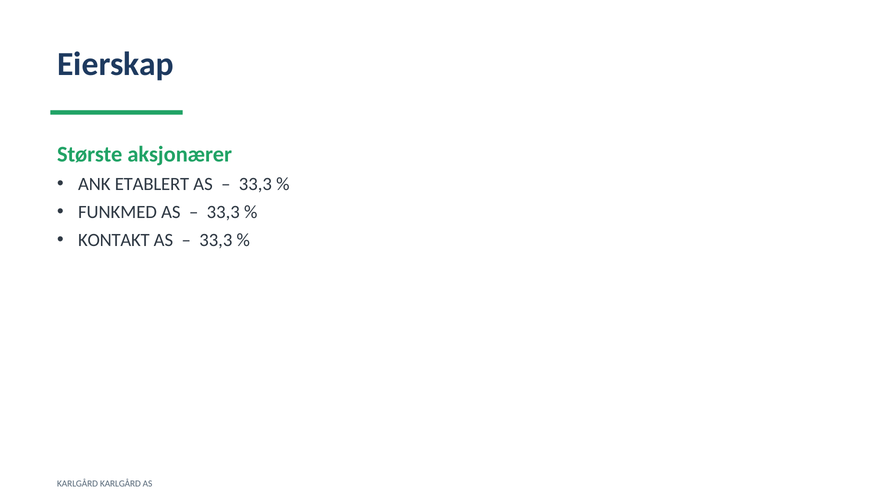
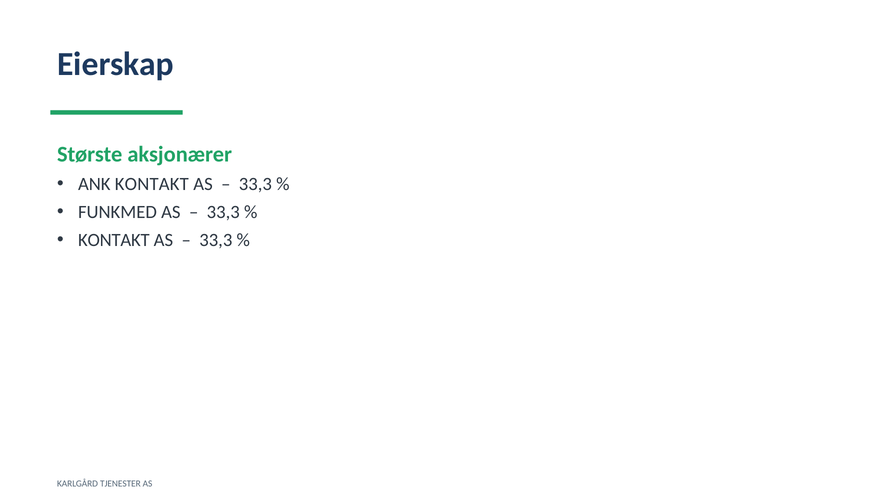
ANK ETABLERT: ETABLERT -> KONTAKT (152, 184)
KARLGÅRD KARLGÅRD: KARLGÅRD -> TJENESTER (120, 484)
